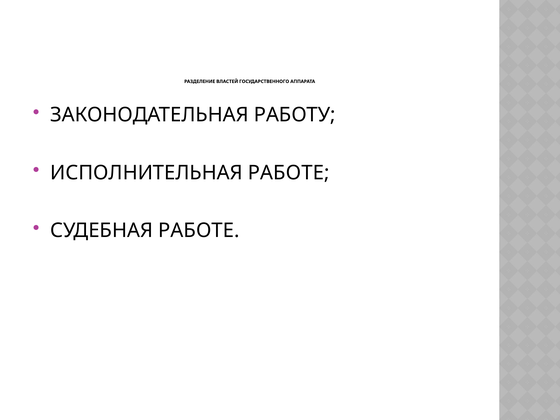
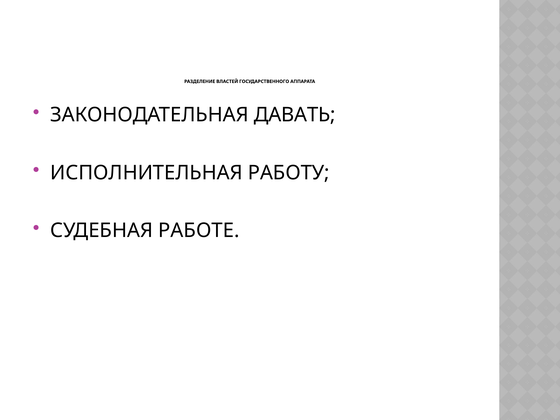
РАБОТУ: РАБОТУ -> ДАВАТЬ (295, 115)
ИСПОЛНИТЕЛЬНАЯ РАБОТЕ: РАБОТЕ -> РАБОТУ (289, 173)
